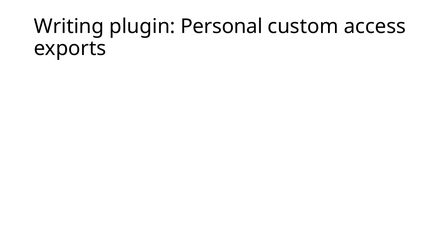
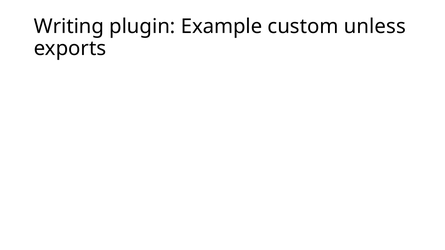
Personal: Personal -> Example (222, 26)
access: access -> unless (375, 26)
